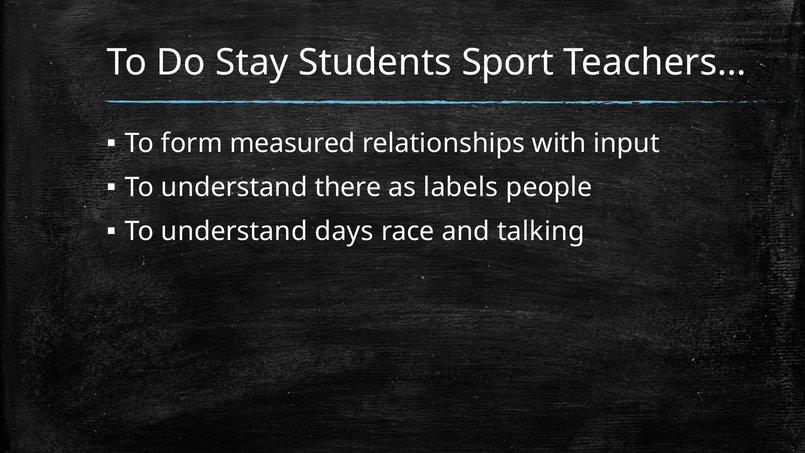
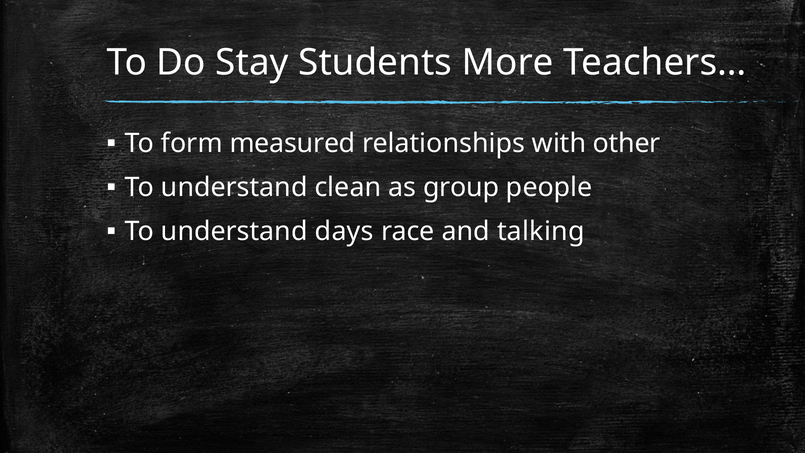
Sport: Sport -> More (508, 62)
input: input -> other (627, 143)
there: there -> clean (348, 187)
labels: labels -> group (461, 187)
